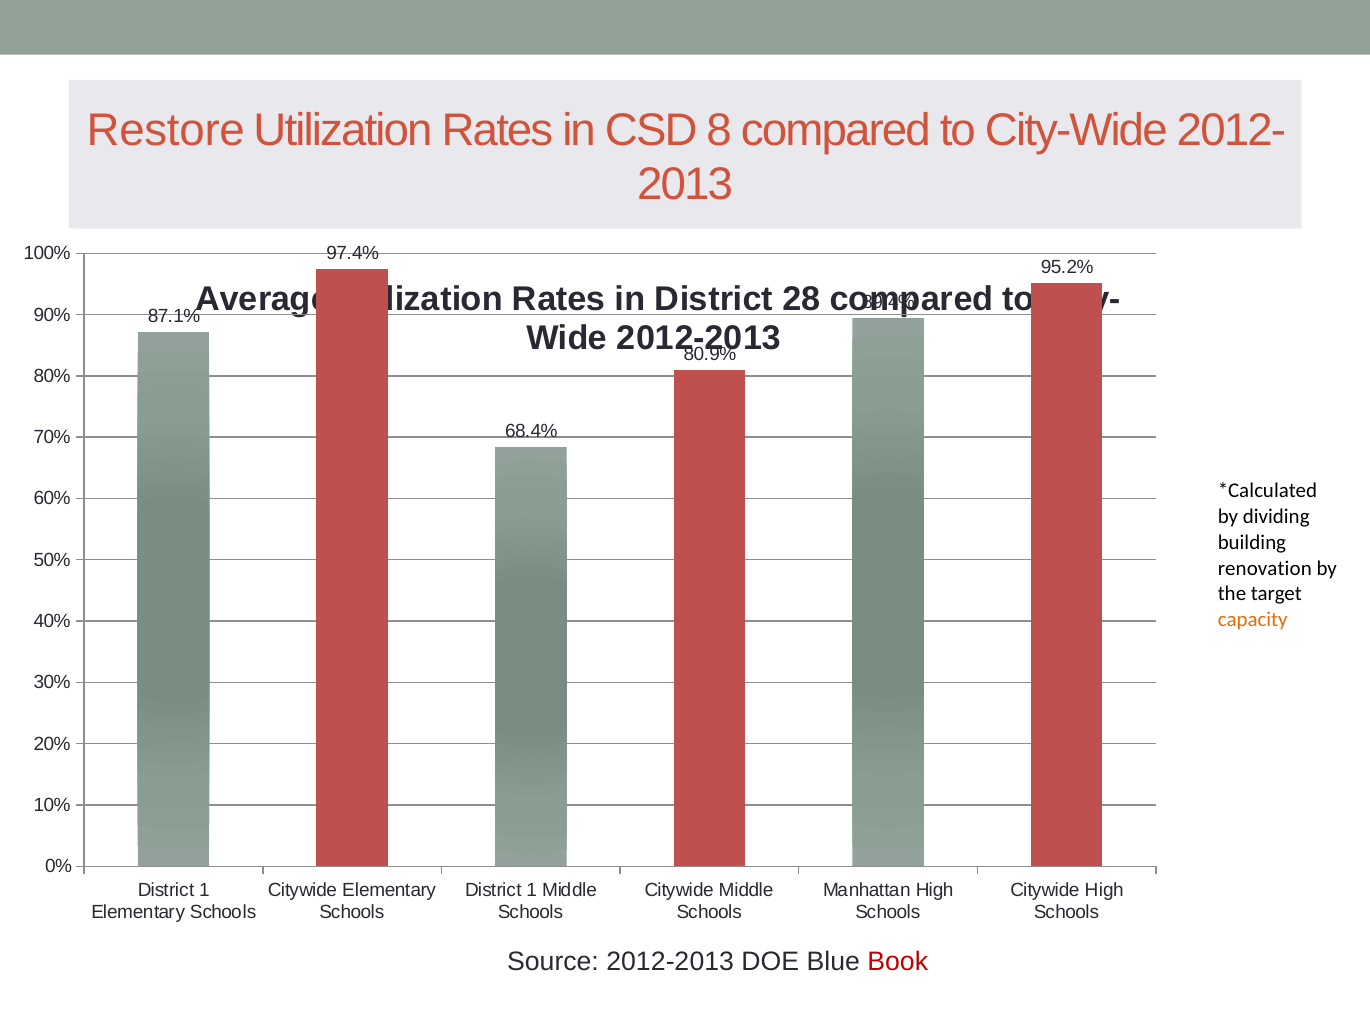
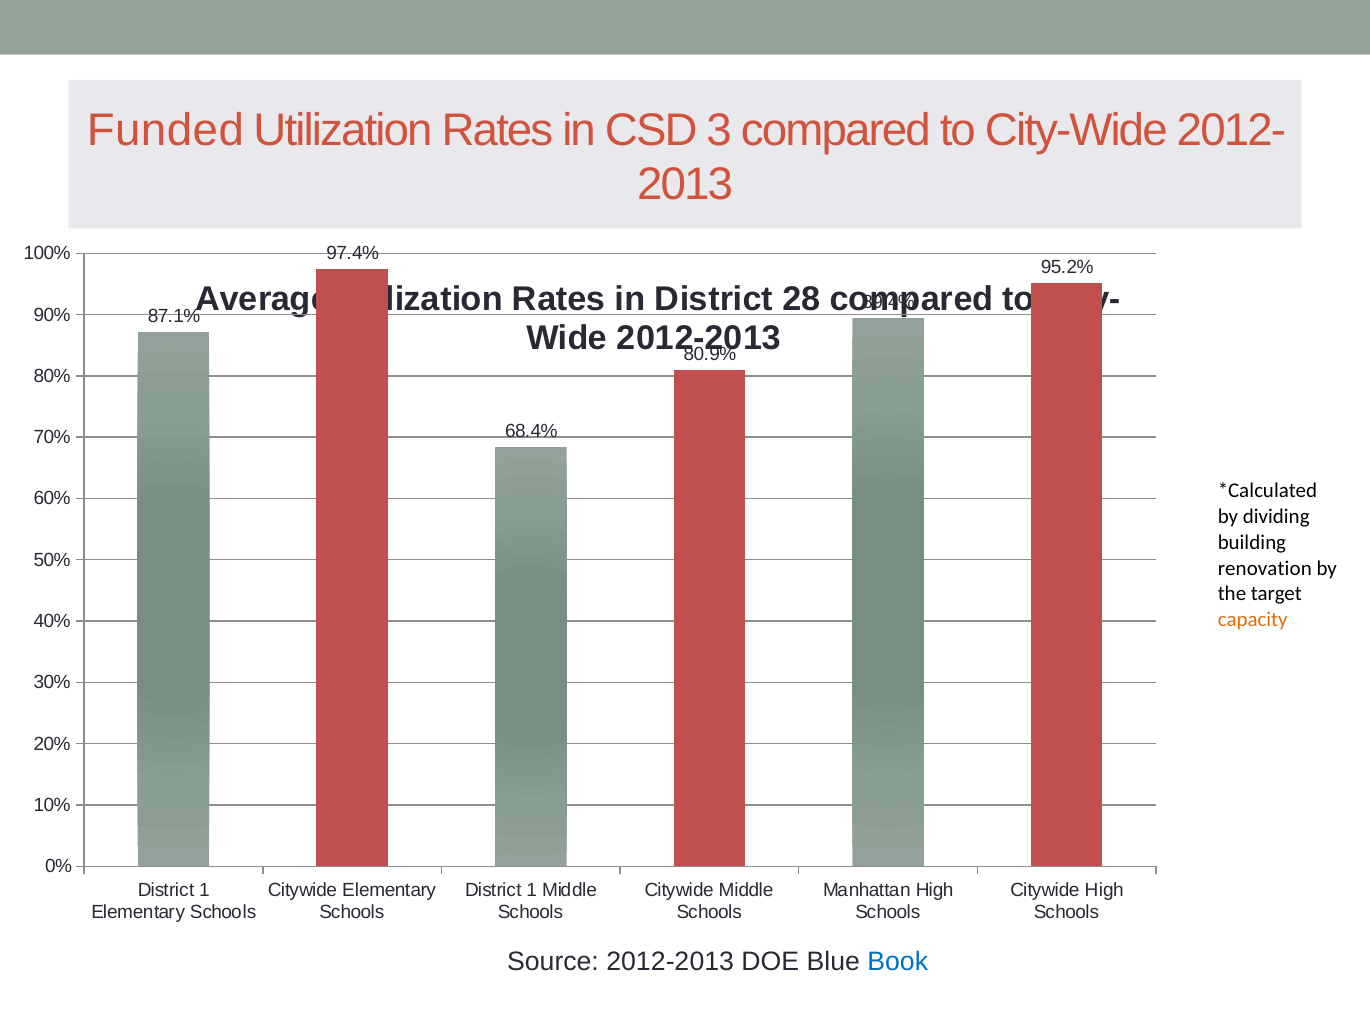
Restore: Restore -> Funded (165, 130)
8: 8 -> 3 (719, 130)
Book colour: red -> blue (898, 961)
